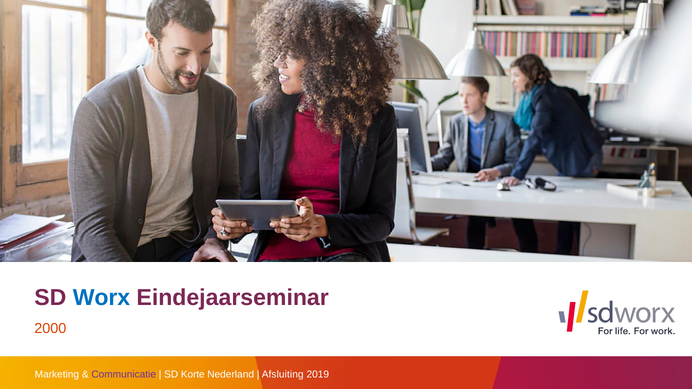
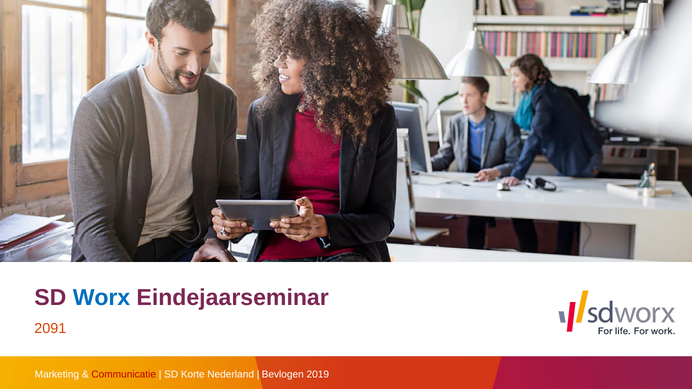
2000: 2000 -> 2091 (50, 329)
Communicatie colour: purple -> red (124, 374)
Afsluiting: Afsluiting -> Bevlogen (283, 374)
